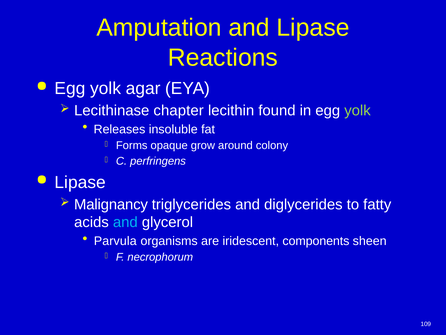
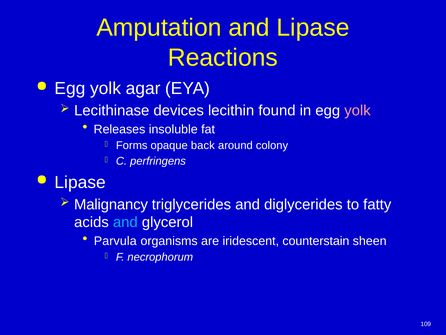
chapter: chapter -> devices (179, 110)
yolk colour: light green -> pink (358, 110)
grow: grow -> back (203, 145)
components: components -> counterstain (316, 241)
